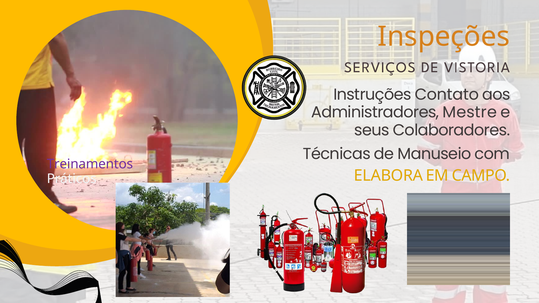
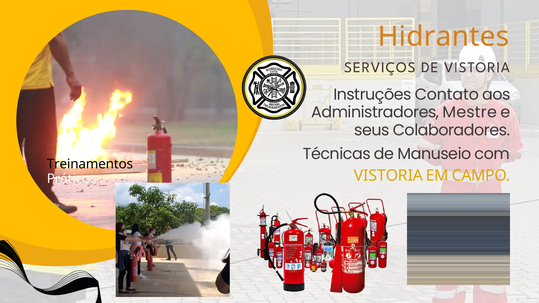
Inspeções: Inspeções -> Hidrantes (444, 37)
Treinamentos colour: purple -> black (90, 164)
ELABORA: ELABORA -> VISTORIA (388, 176)
